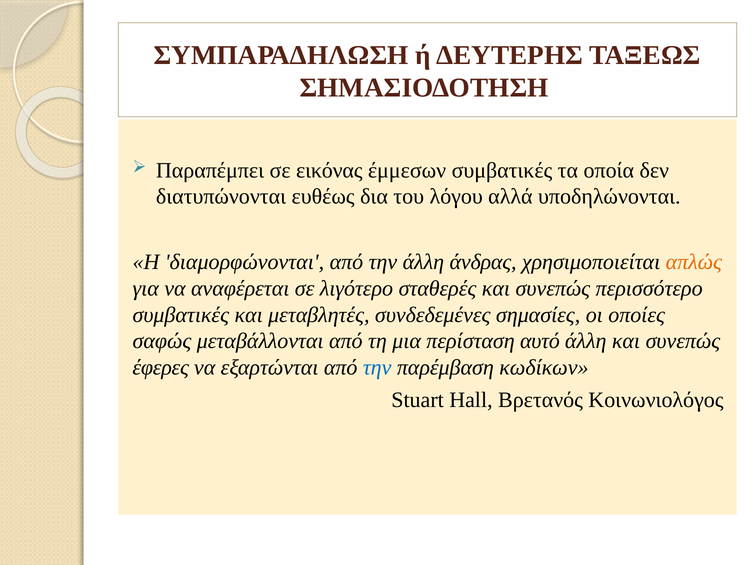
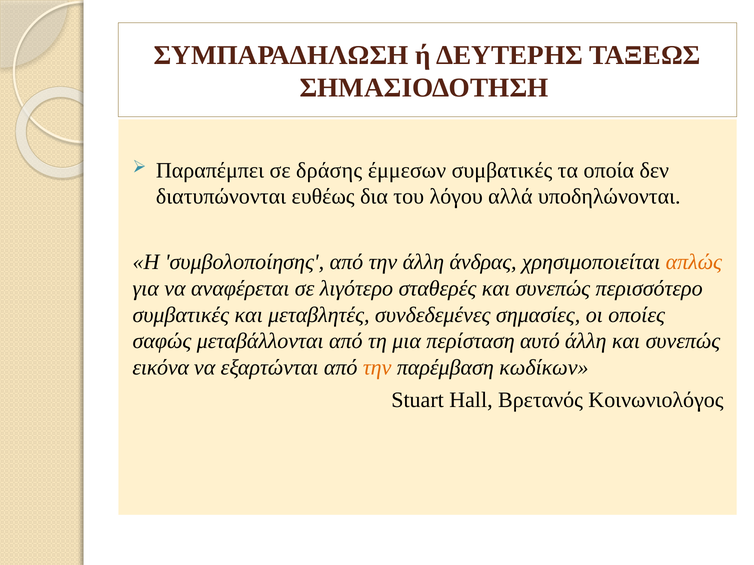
εικόνας: εικόνας -> δράσης (329, 171)
διαμορφώνονται: διαμορφώνονται -> συμβολοποίησης (245, 262)
έφερες: έφερες -> εικόνα (161, 368)
την colour: blue -> orange (377, 368)
